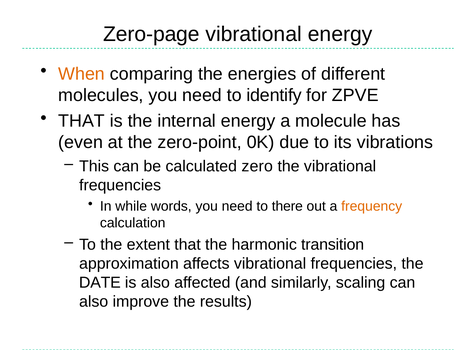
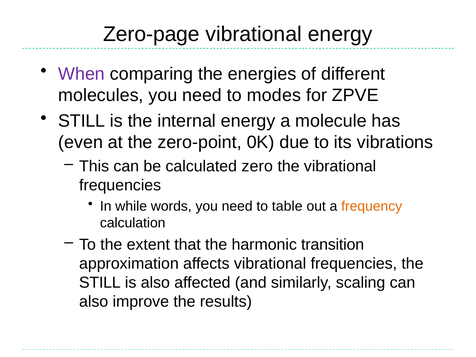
When colour: orange -> purple (82, 74)
identify: identify -> modes (274, 95)
THAT: THAT -> STILL (82, 121)
there: there -> table (287, 206)
DATE: DATE -> STILL (100, 283)
